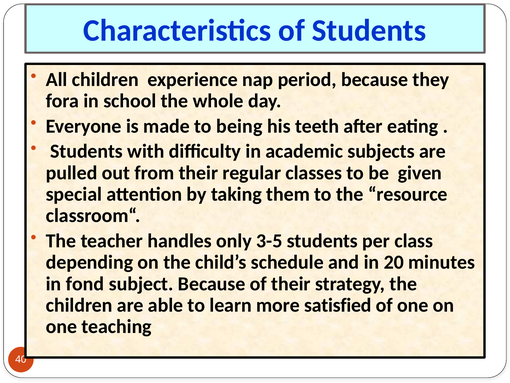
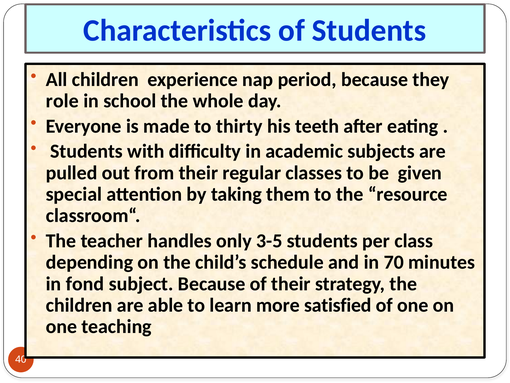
fora: fora -> role (62, 101)
being: being -> thirty (239, 126)
20: 20 -> 70 (394, 262)
